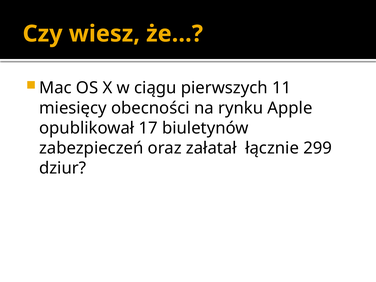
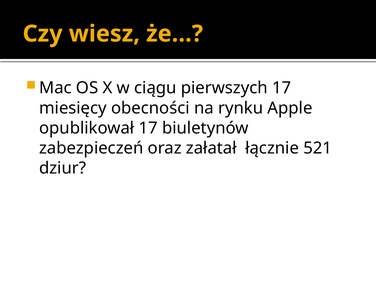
pierwszych 11: 11 -> 17 (282, 88)
299: 299 -> 521 (318, 148)
